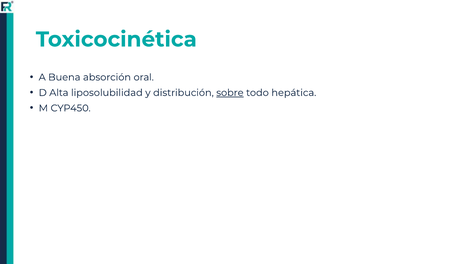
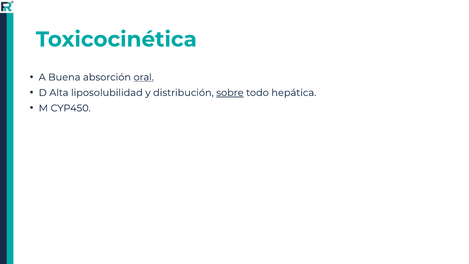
oral underline: none -> present (144, 77)
